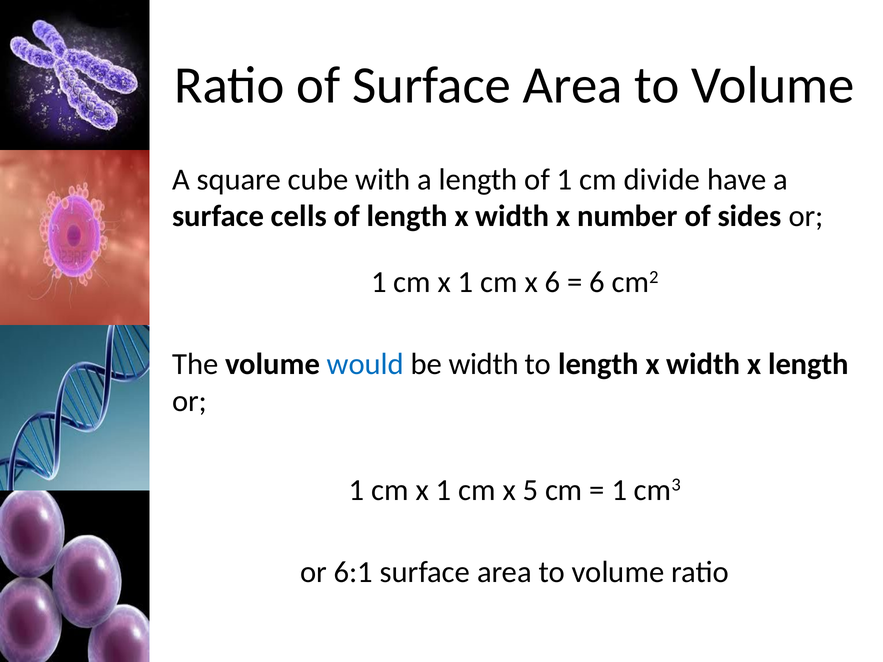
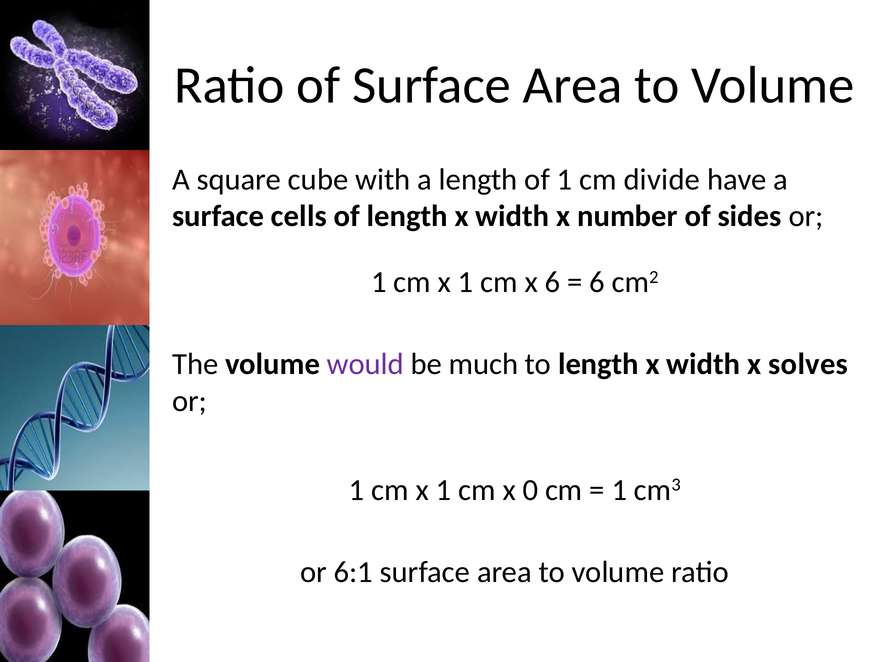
would colour: blue -> purple (365, 364)
be width: width -> much (484, 364)
x length: length -> solves (808, 364)
5: 5 -> 0 (530, 490)
